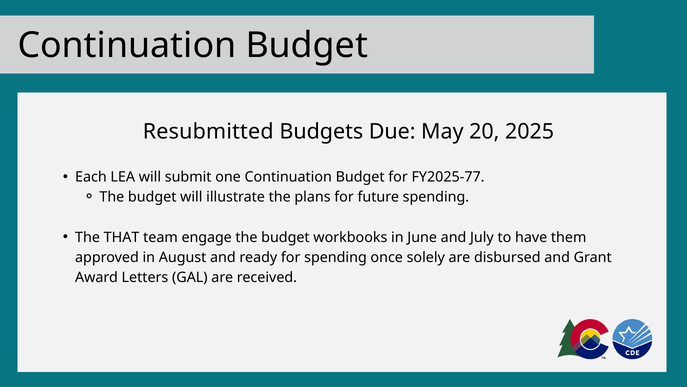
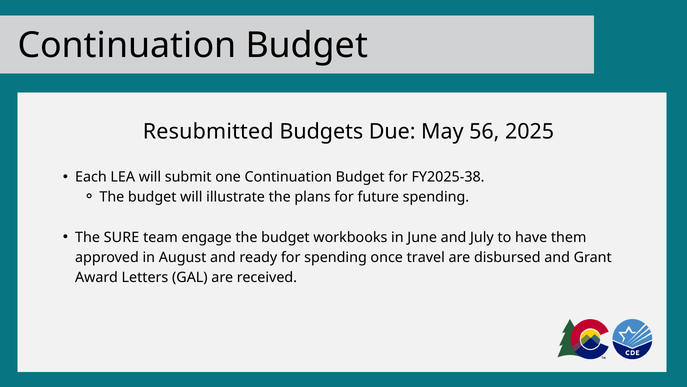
20: 20 -> 56 (484, 132)
FY2025-77: FY2025-77 -> FY2025-38 (448, 177)
THAT: THAT -> SURE (121, 237)
solely: solely -> travel (426, 257)
